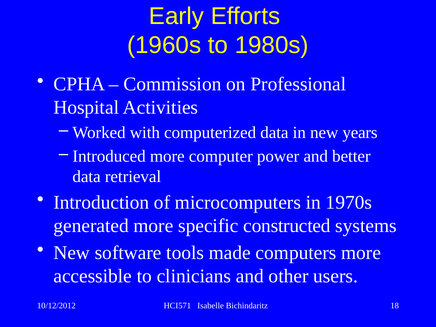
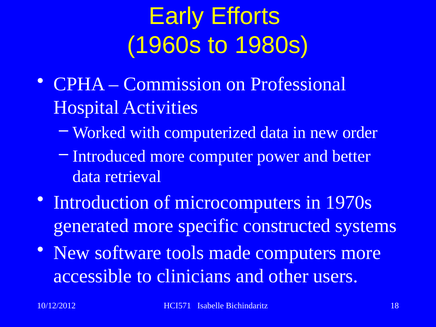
years: years -> order (360, 132)
